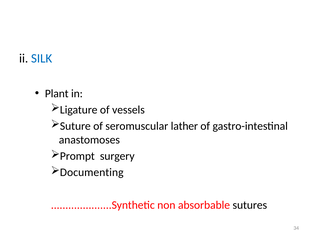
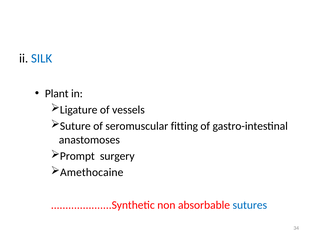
lather: lather -> fitting (184, 126)
Documenting: Documenting -> Amethocaine (92, 172)
sutures colour: black -> blue (250, 205)
